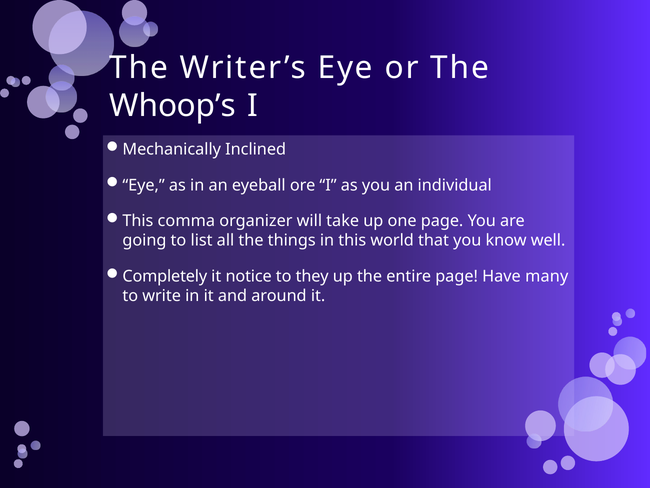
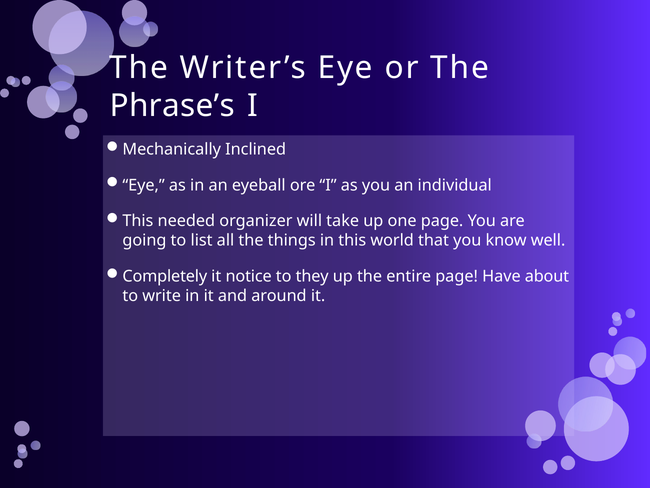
Whoop’s: Whoop’s -> Phrase’s (172, 106)
comma: comma -> needed (186, 221)
many: many -> about (547, 276)
